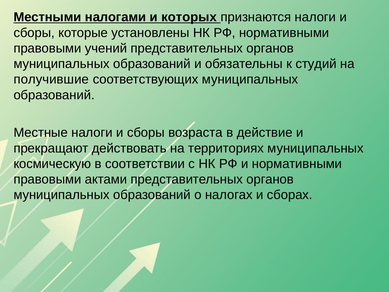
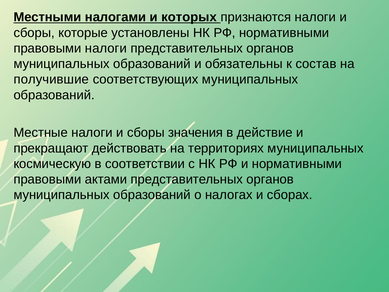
правовыми учений: учений -> налоги (106, 48)
студий: студий -> состав (316, 64)
возраста: возраста -> значения (196, 133)
